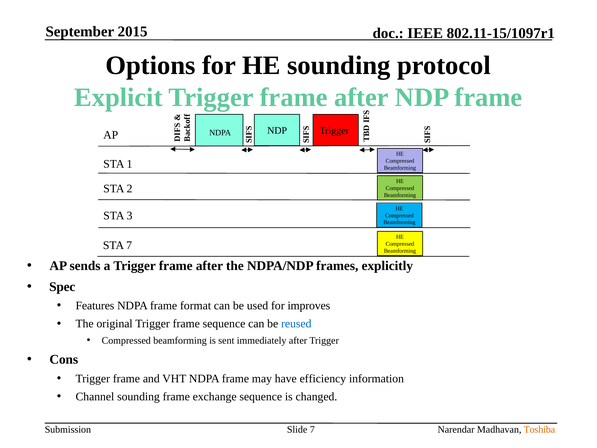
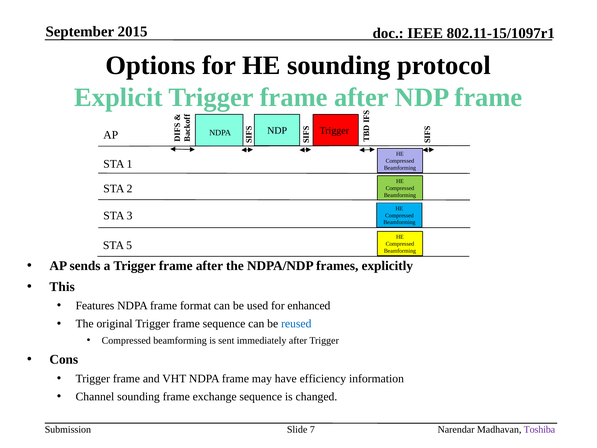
STA 7: 7 -> 5 (129, 245)
Spec: Spec -> This (62, 287)
improves: improves -> enhanced (309, 306)
Toshiba colour: orange -> purple (539, 429)
